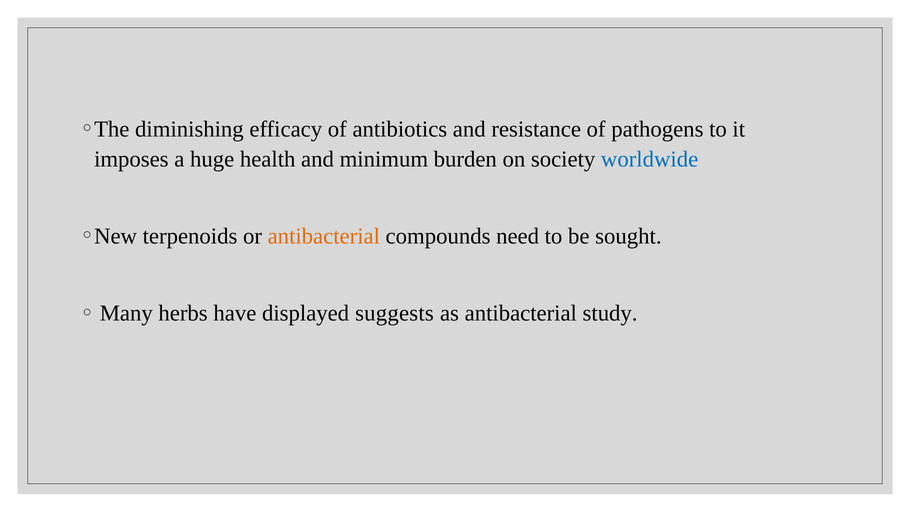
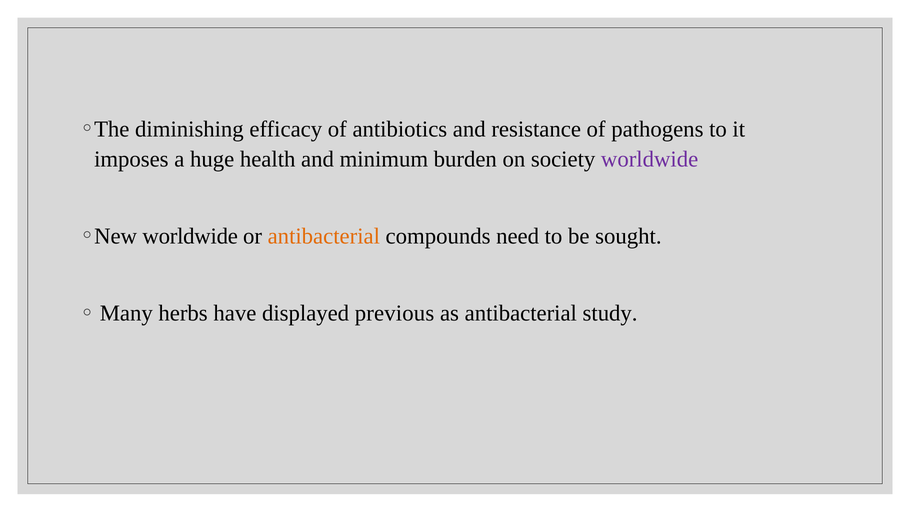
worldwide colour: blue -> purple (650, 159)
terpenoids: terpenoids -> worldwide (190, 236)
suggests: suggests -> previous (395, 313)
